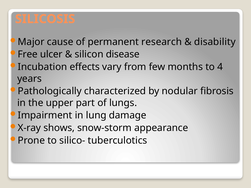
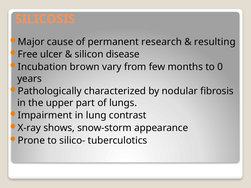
disability: disability -> resulting (215, 42)
effects: effects -> brown (85, 67)
4: 4 -> 0 (220, 67)
damage: damage -> contrast (128, 115)
